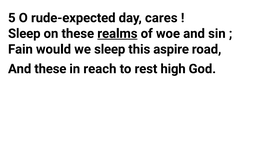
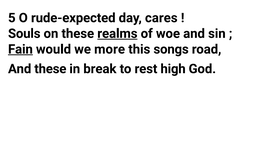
Sleep: Sleep -> Souls (24, 34)
Fain underline: none -> present (20, 49)
we sleep: sleep -> more (110, 49)
aspire: aspire -> songs (171, 49)
reach: reach -> break (100, 69)
